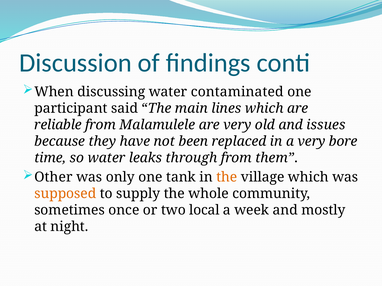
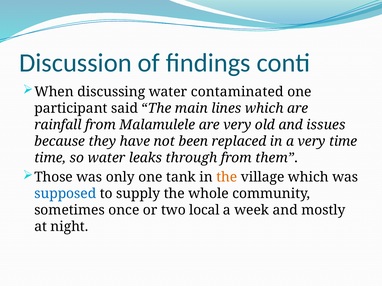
reliable: reliable -> rainfall (58, 125)
very bore: bore -> time (343, 142)
Other: Other -> Those (54, 177)
supposed colour: orange -> blue (65, 194)
